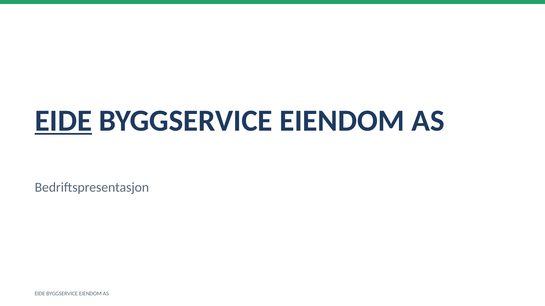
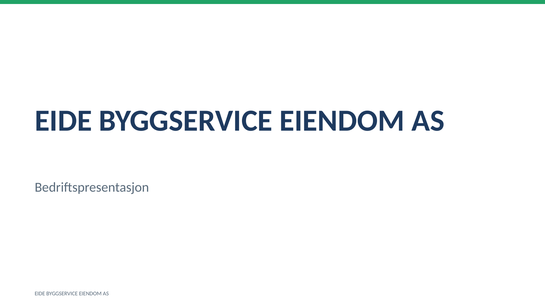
EIDE underline: present -> none (63, 121)
